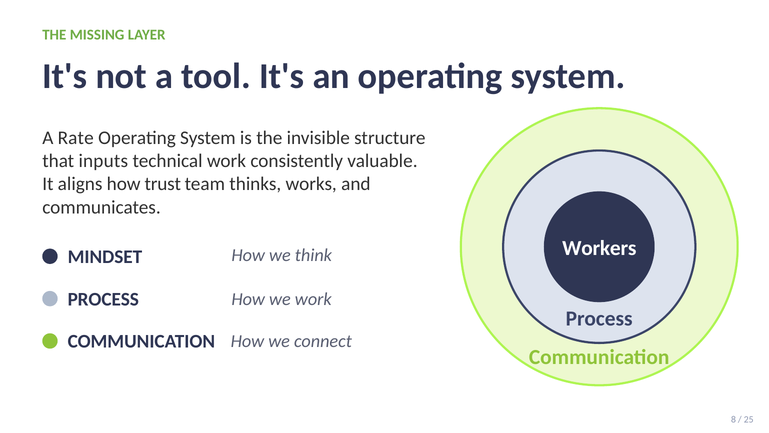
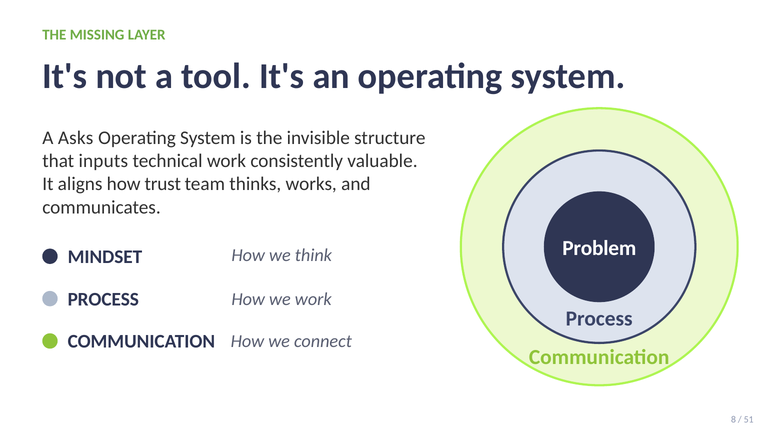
Rate: Rate -> Asks (76, 138)
Workers: Workers -> Problem (599, 248)
25: 25 -> 51 (749, 419)
